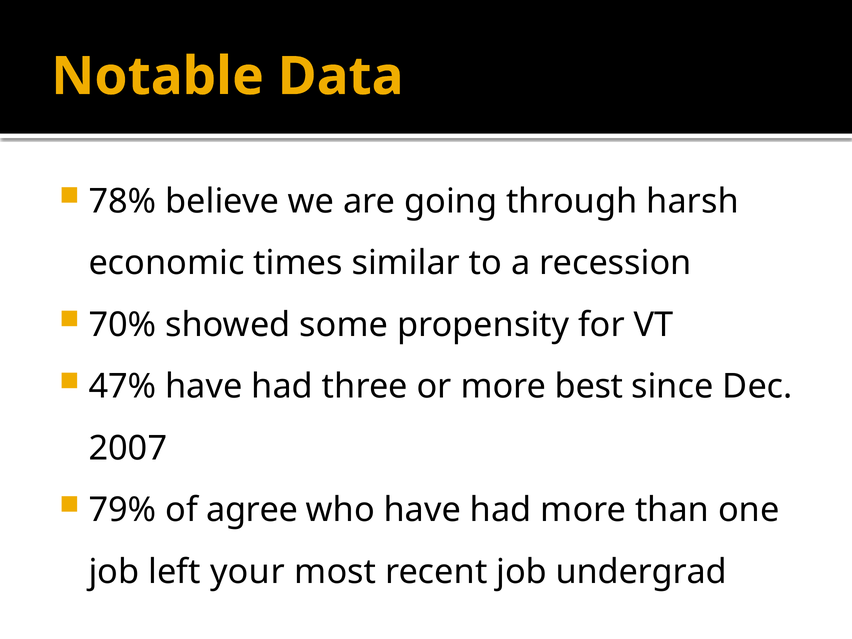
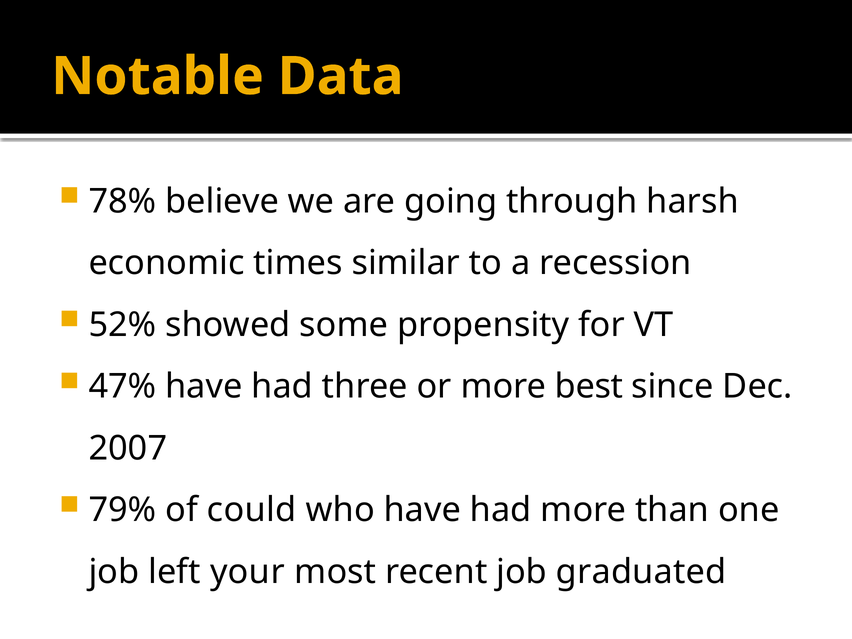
70%: 70% -> 52% (122, 325)
agree: agree -> could (252, 510)
undergrad: undergrad -> graduated (641, 572)
